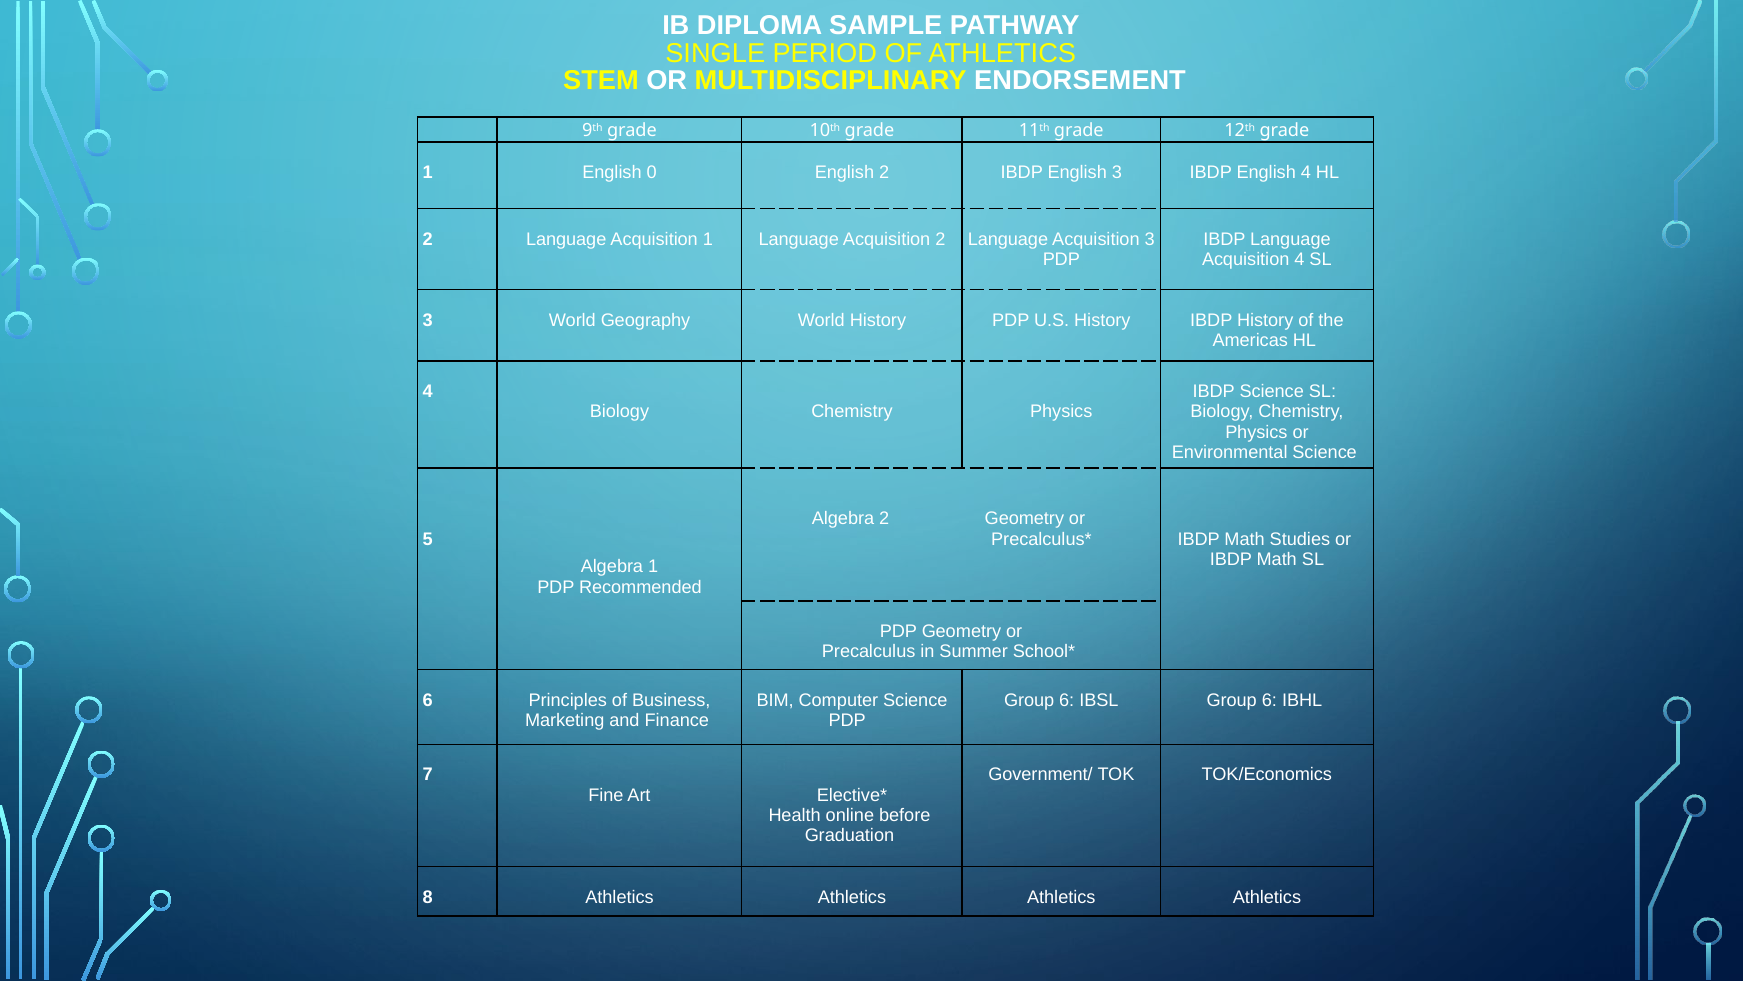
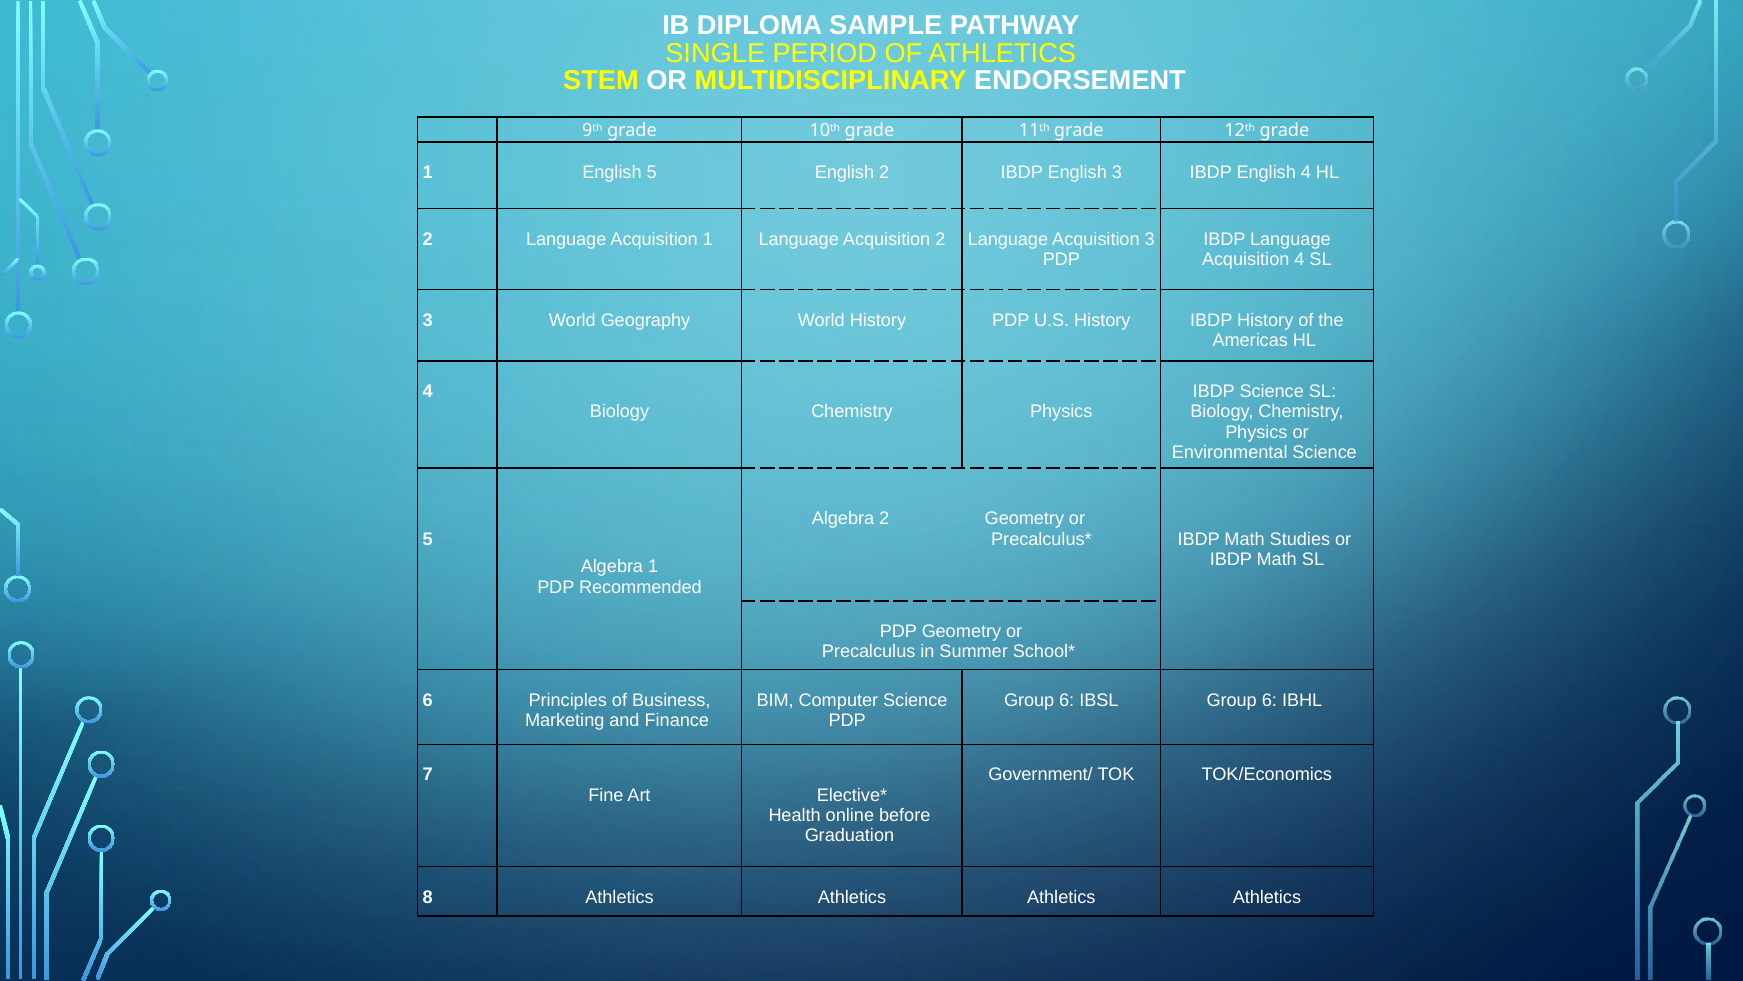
English 0: 0 -> 5 (652, 172)
